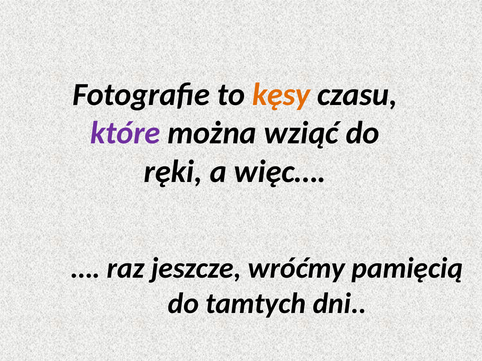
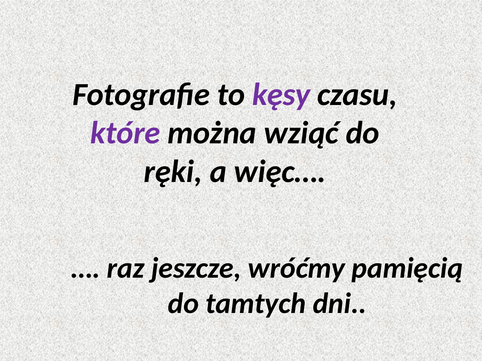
kęsy colour: orange -> purple (281, 95)
